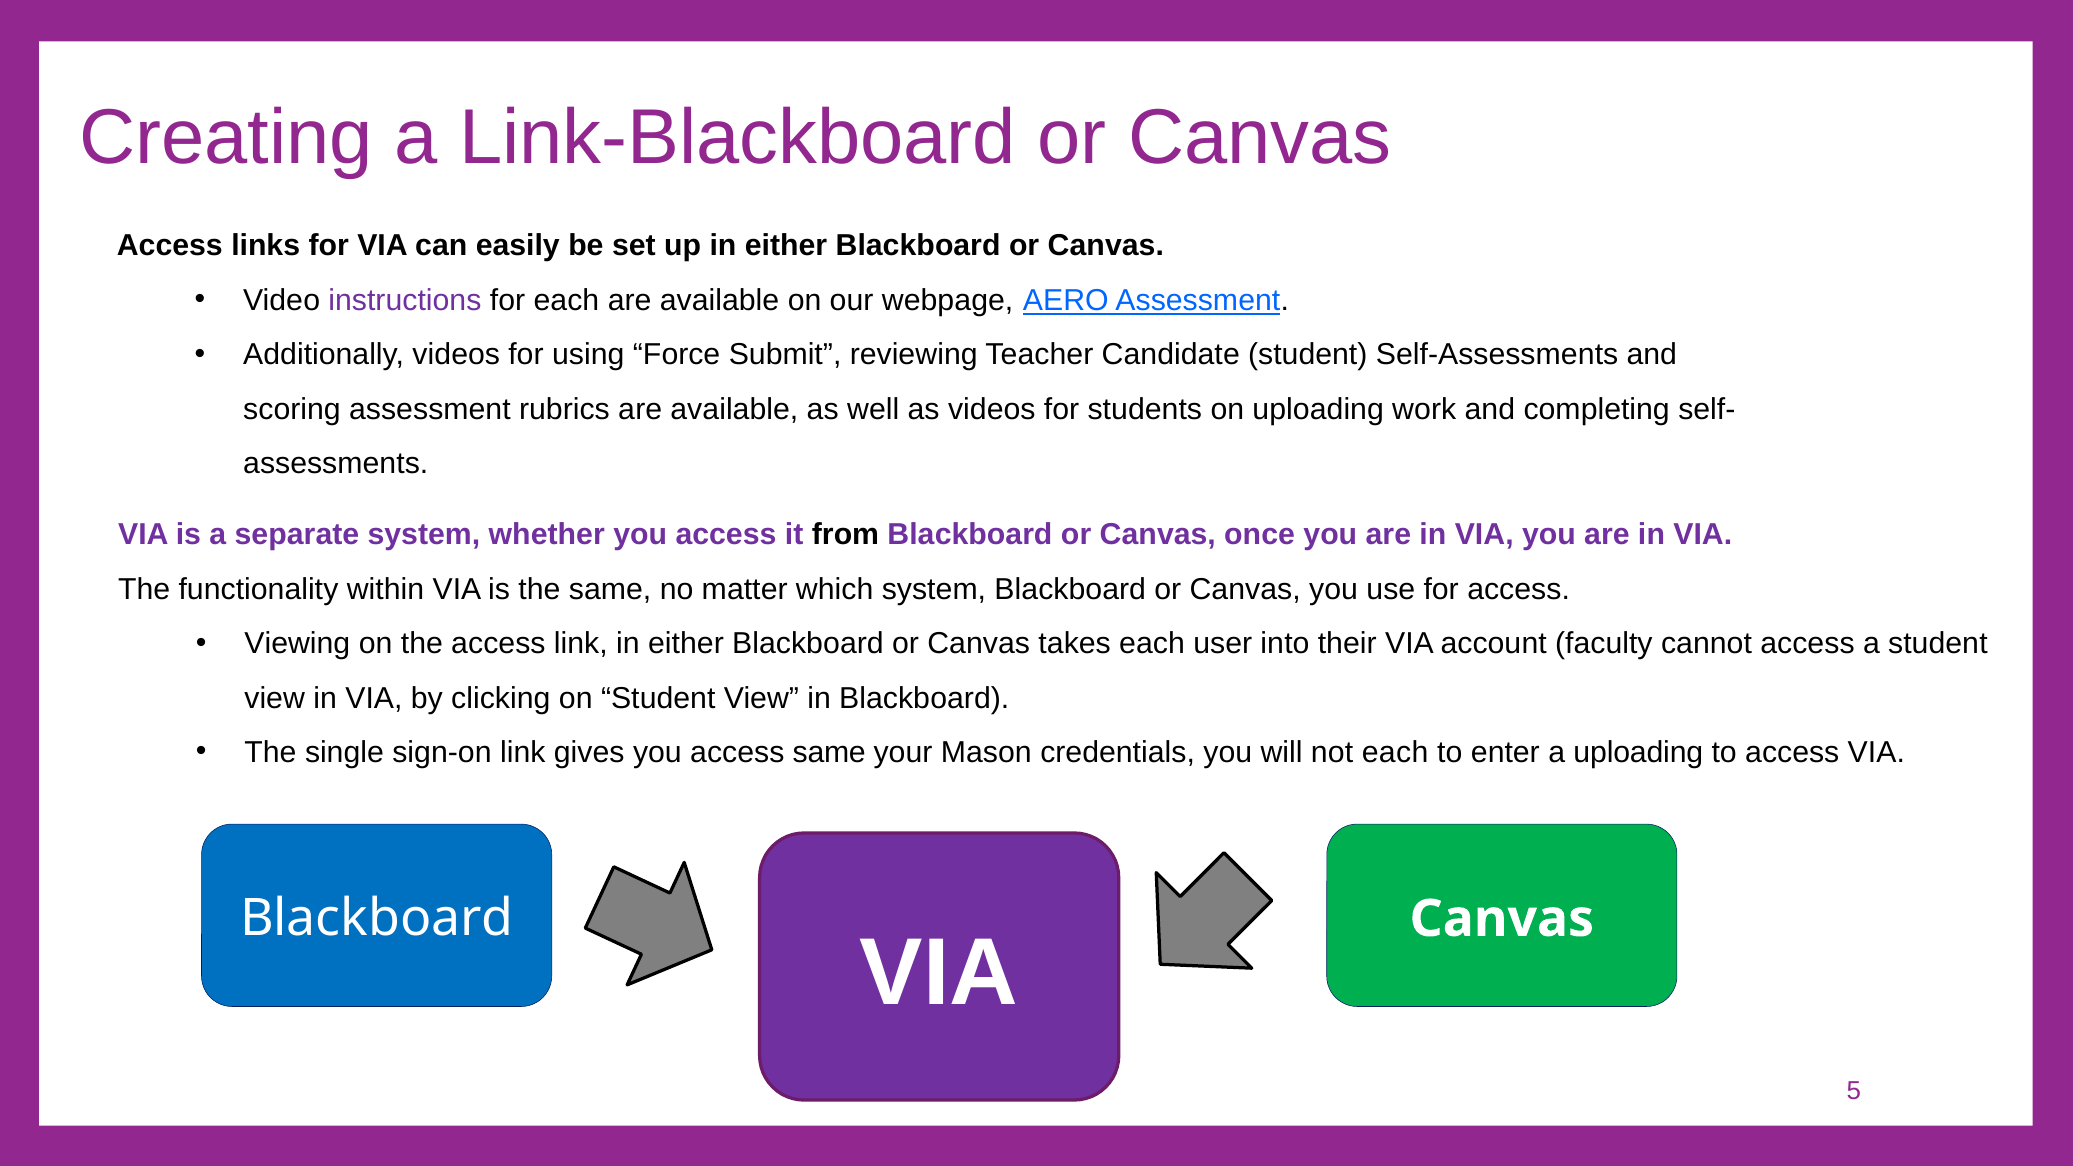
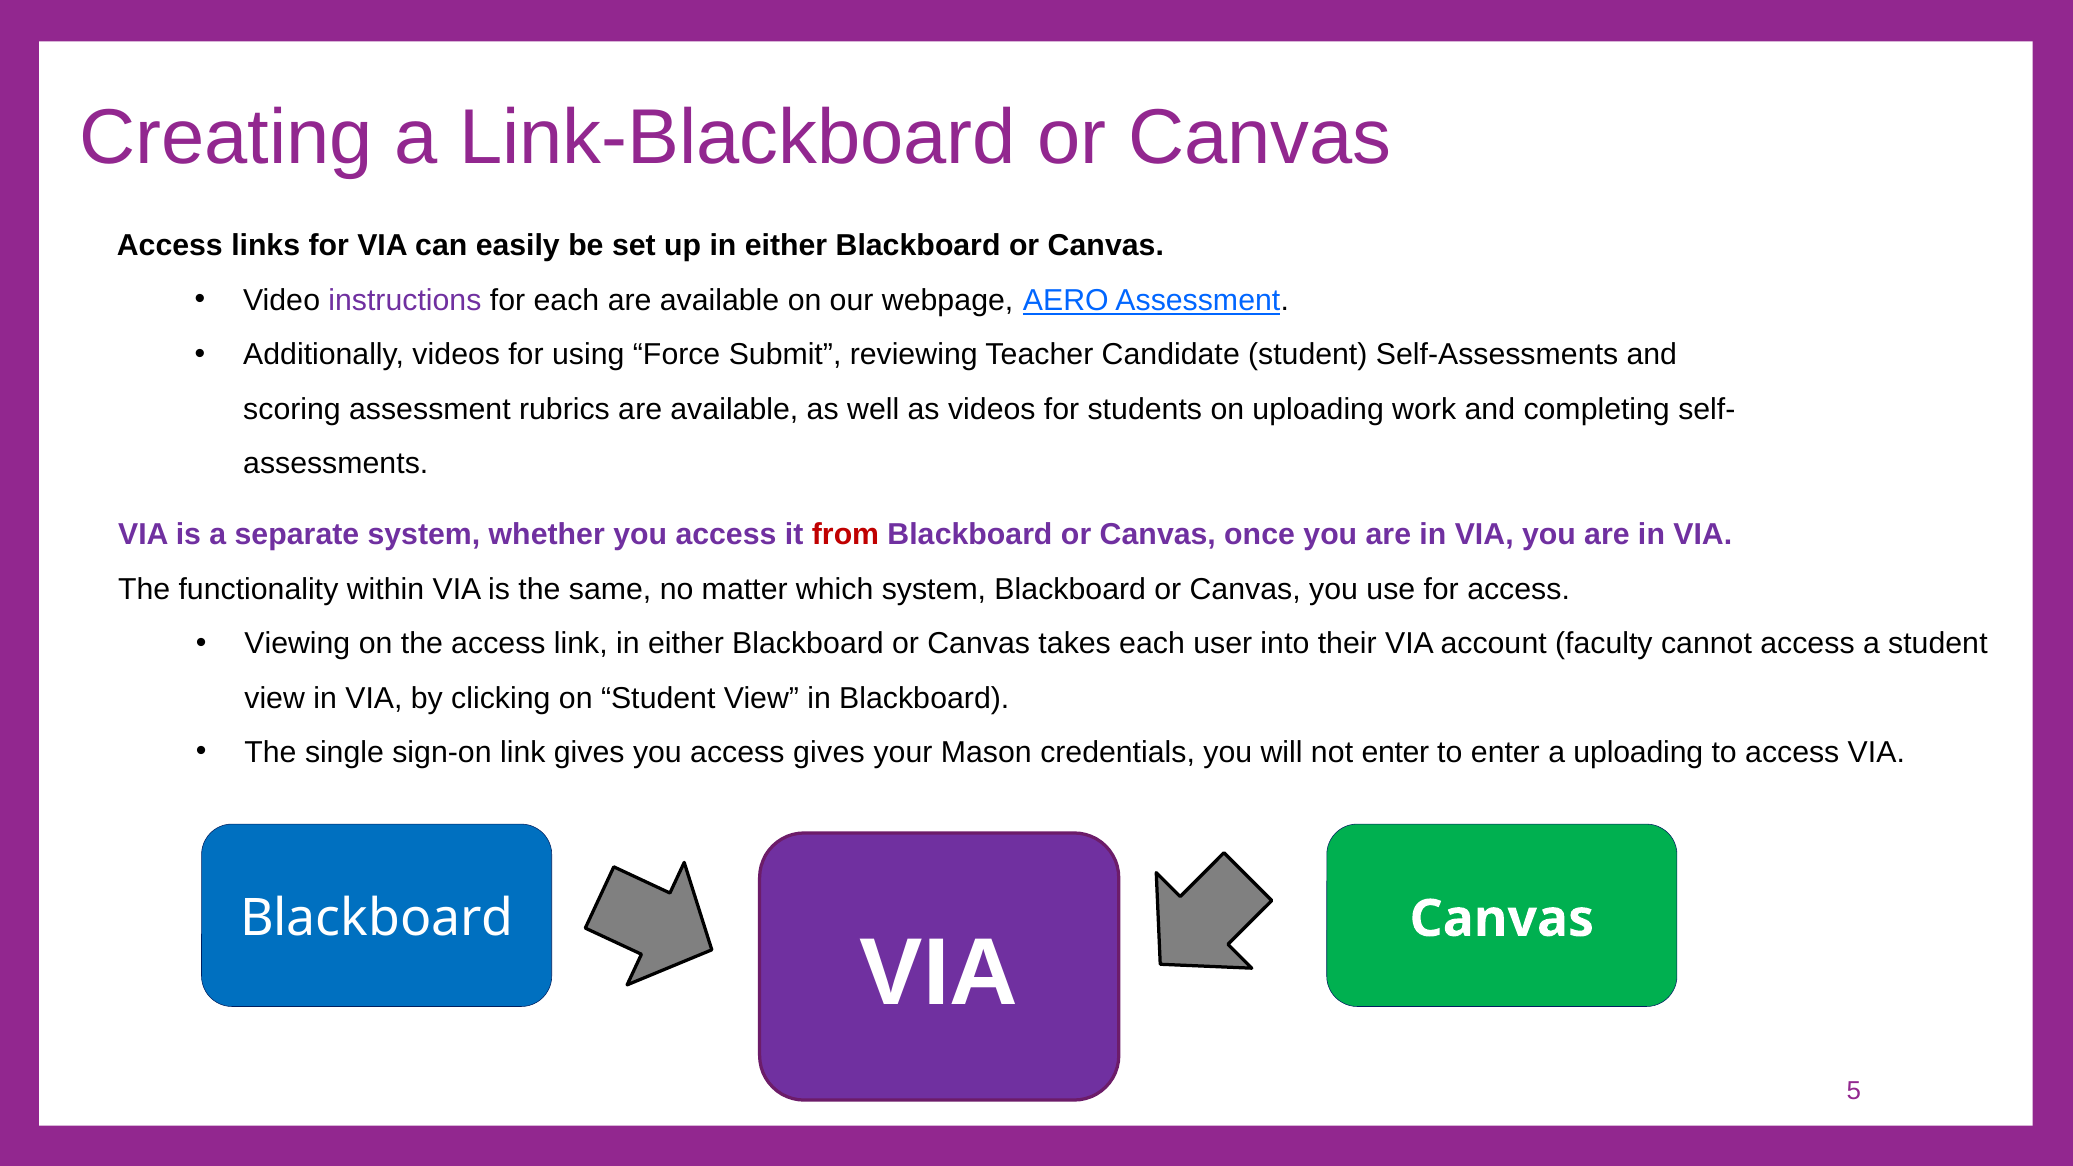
from colour: black -> red (845, 535)
access same: same -> gives (829, 753)
not each: each -> enter (1395, 753)
